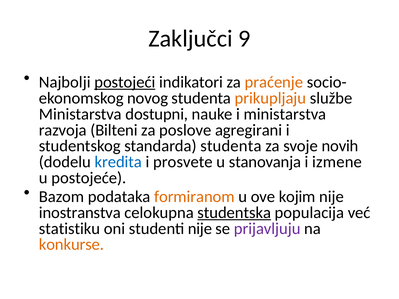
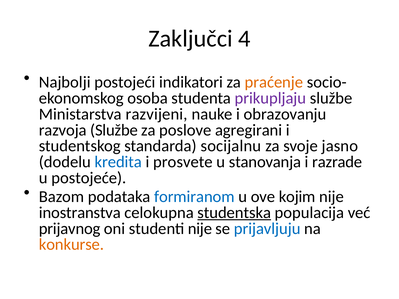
9: 9 -> 4 (244, 39)
postojeći underline: present -> none (125, 82)
novog: novog -> osoba (148, 98)
prikupljaju colour: orange -> purple (270, 98)
dostupni: dostupni -> razvijeni (157, 114)
i ministarstva: ministarstva -> obrazovanju (285, 114)
razvoja Bilteni: Bilteni -> Službe (114, 130)
standarda studenta: studenta -> socijalnu (231, 146)
novih: novih -> jasno (340, 146)
izmene: izmene -> razrade (337, 162)
formiranom colour: orange -> blue (194, 197)
statistiku: statistiku -> prijavnog (70, 229)
prijavljuju colour: purple -> blue (267, 229)
